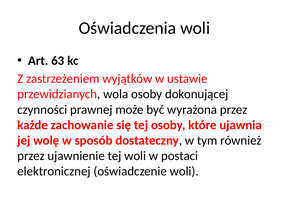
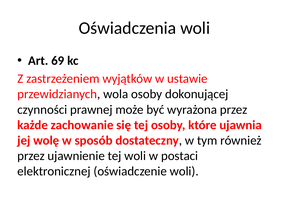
63: 63 -> 69 (58, 61)
